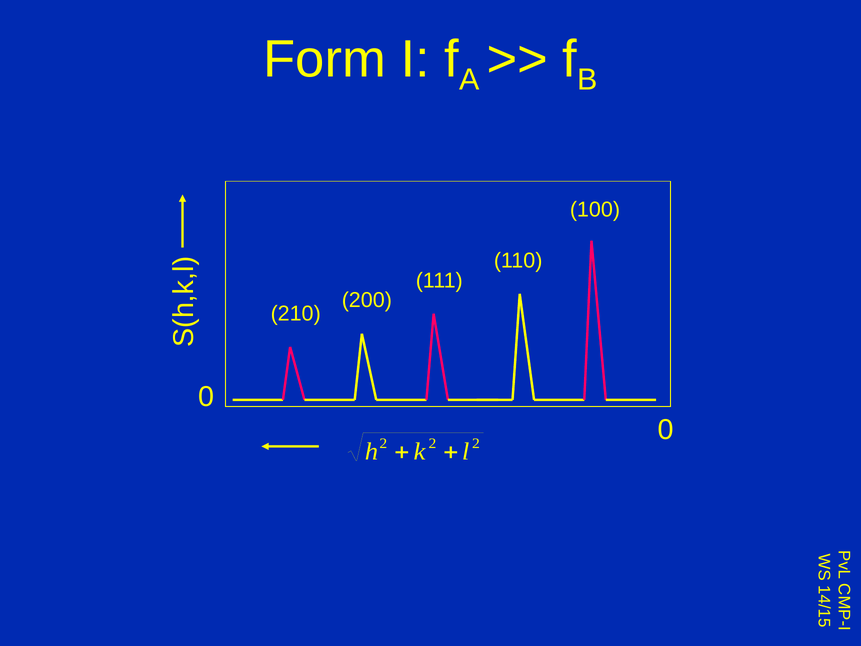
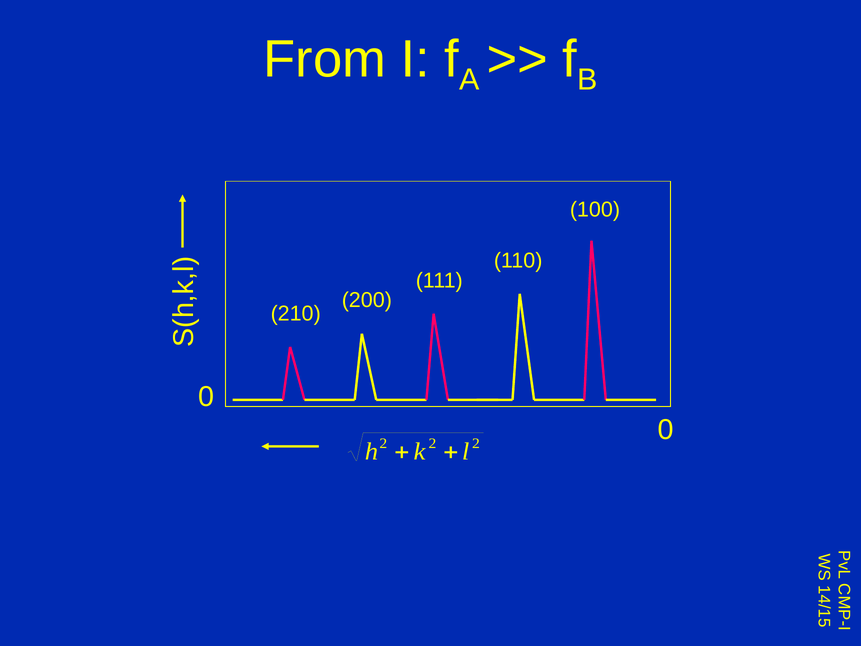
Form: Form -> From (325, 59)
